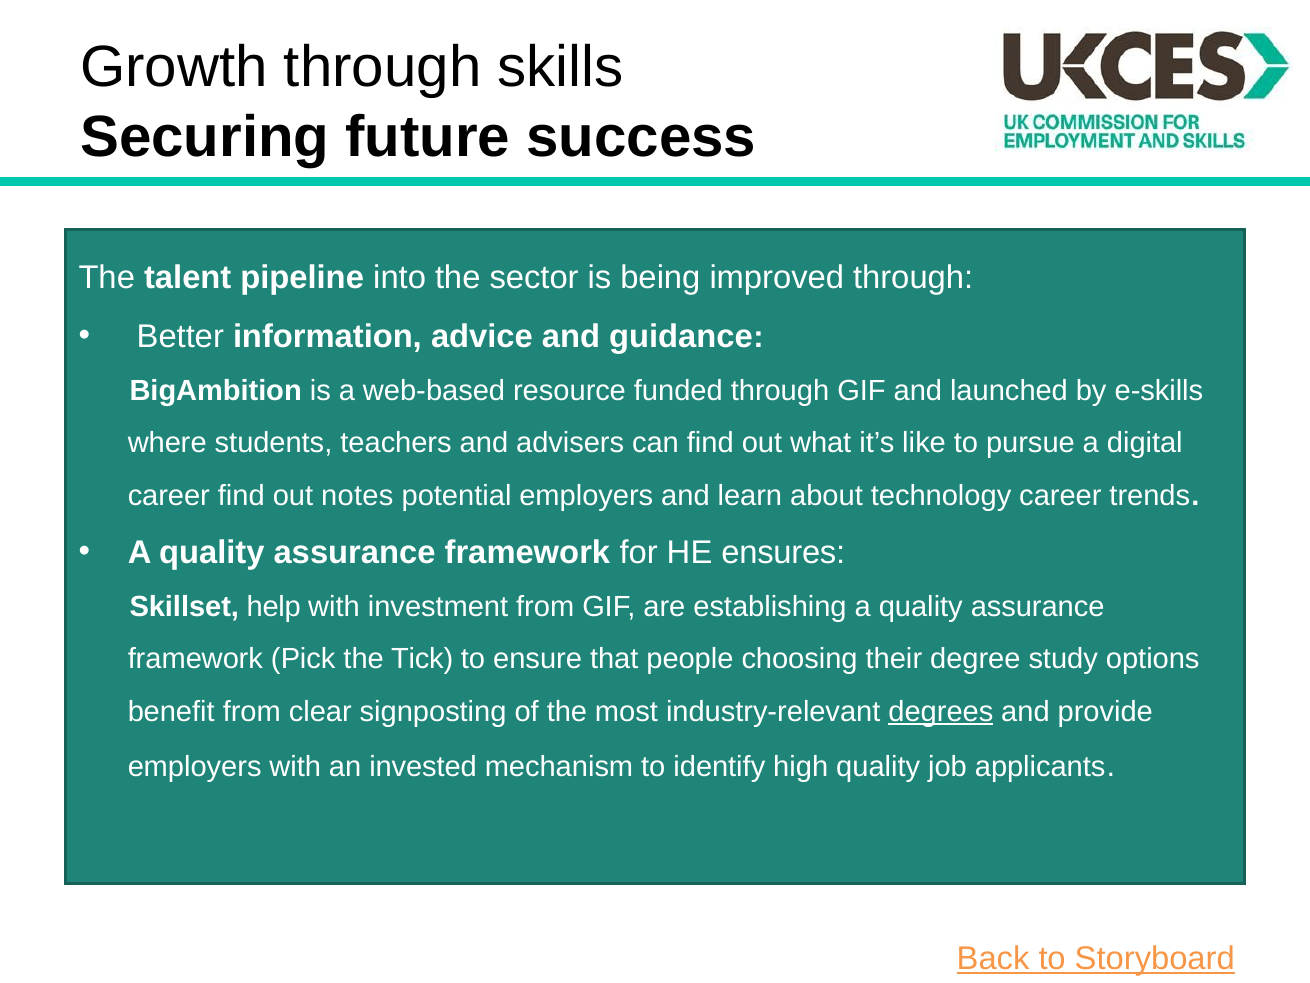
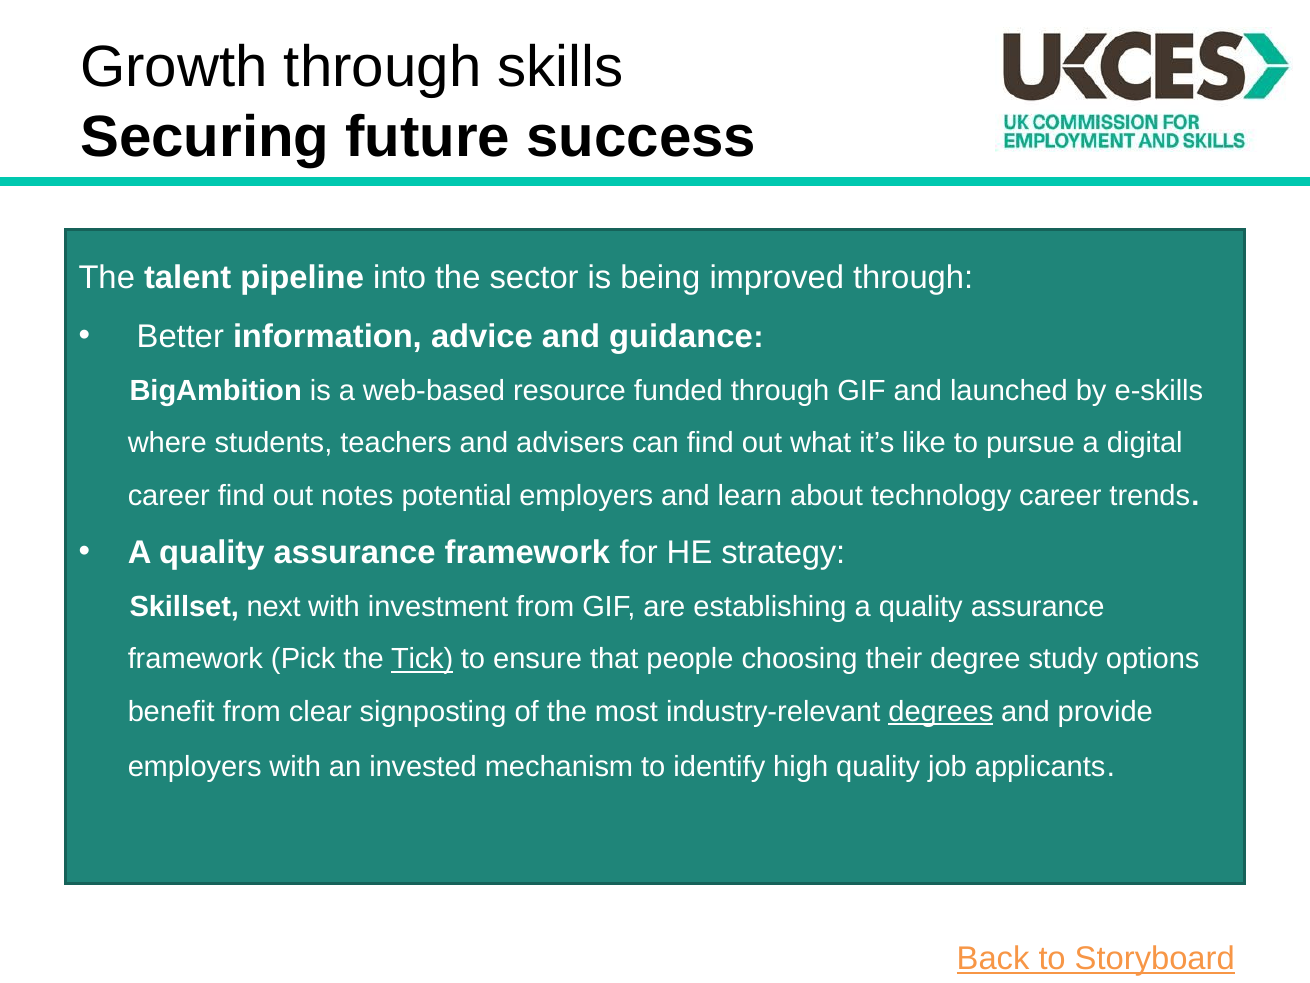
ensures: ensures -> strategy (783, 552)
help: help -> next (274, 607)
Tick underline: none -> present (422, 659)
